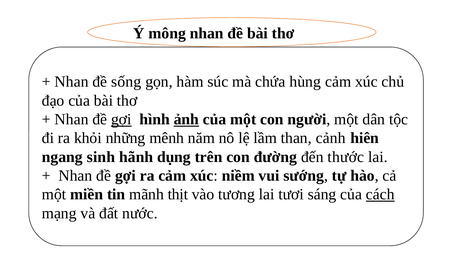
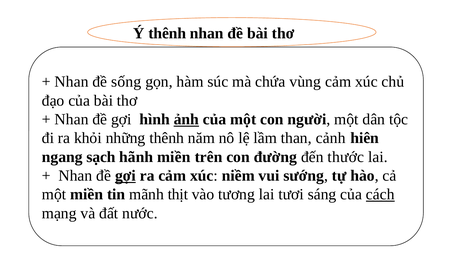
Ý mông: mông -> thênh (167, 33)
hùng: hùng -> vùng (305, 82)
gợi underline: present -> none (121, 119)
những mênh: mênh -> thênh (167, 138)
sinh: sinh -> sạch (101, 157)
hãnh dụng: dụng -> miền (174, 157)
gợi underline: none -> present (125, 176)
